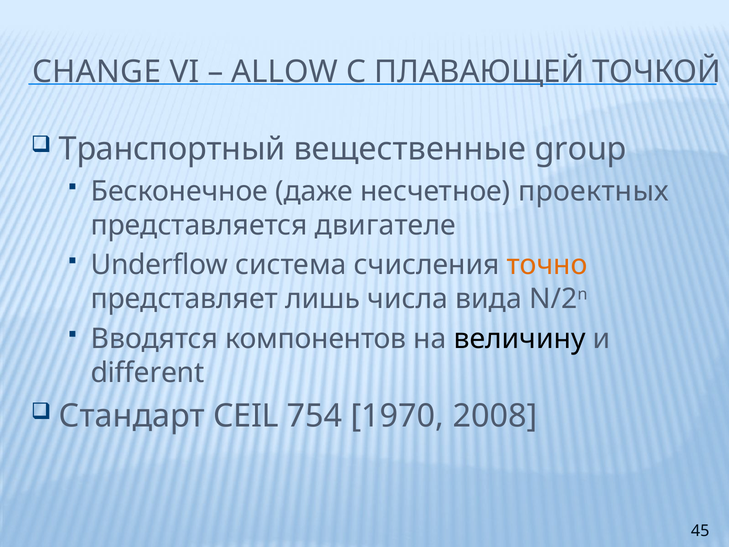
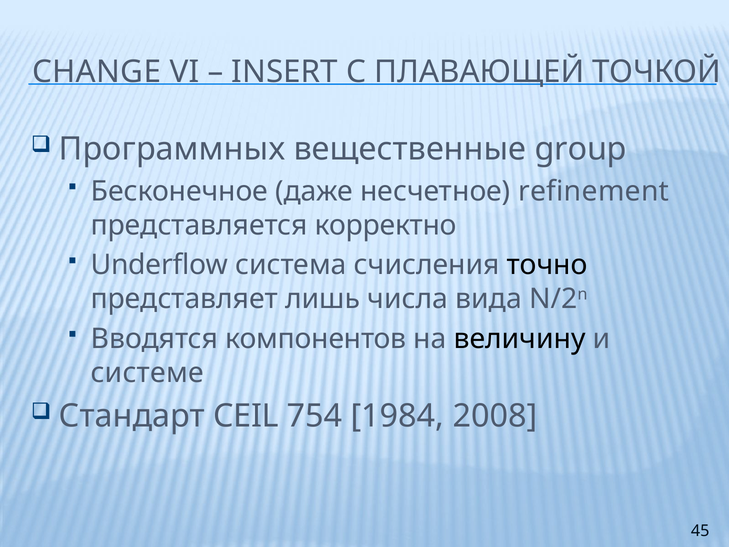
ALLOW: ALLOW -> INSERT (285, 72)
Транспортный: Транспортный -> Программных (172, 149)
проектных: проектных -> refinement (594, 191)
двигателе: двигателе -> корректно (386, 225)
точно colour: orange -> black (547, 265)
different: different -> системе (147, 373)
1970: 1970 -> 1984 (397, 416)
